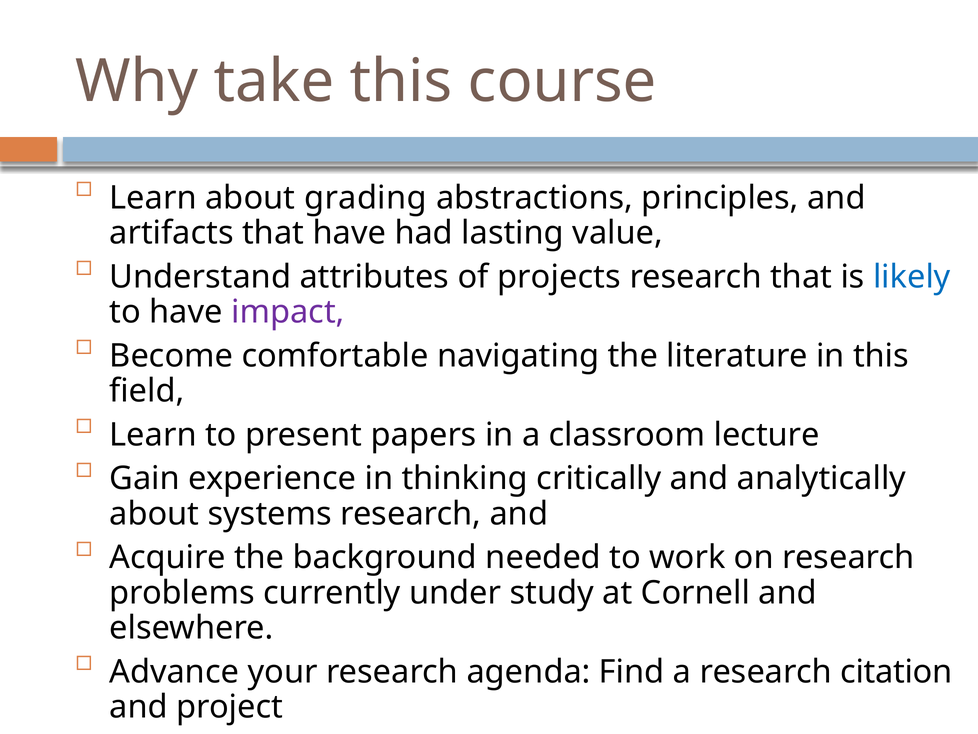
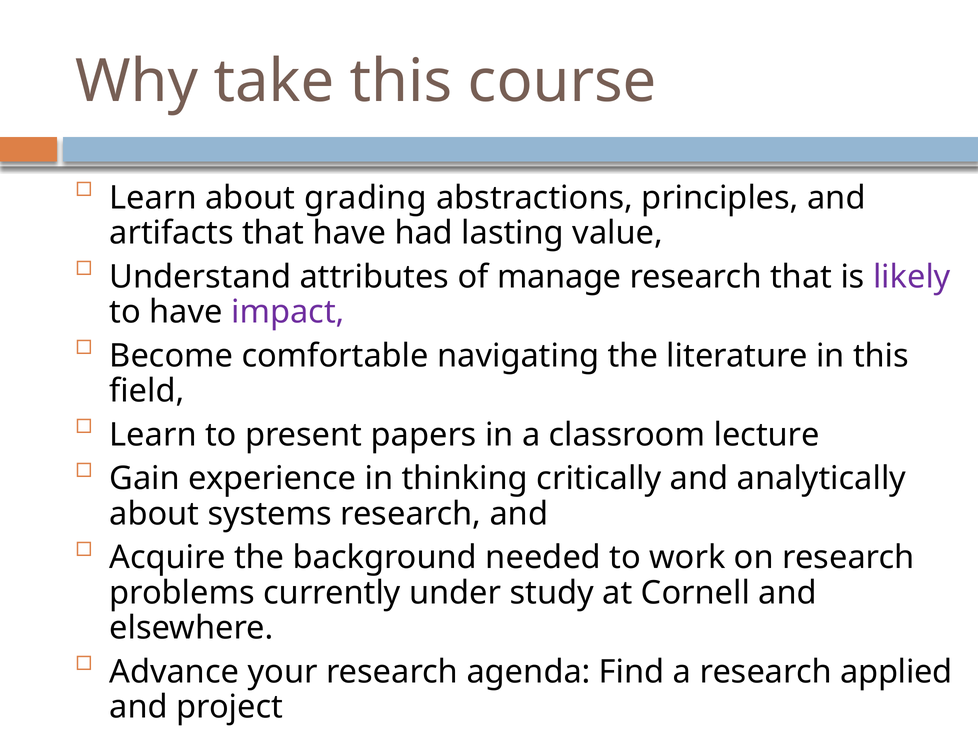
projects: projects -> manage (559, 277)
likely colour: blue -> purple (912, 277)
citation: citation -> applied (896, 671)
